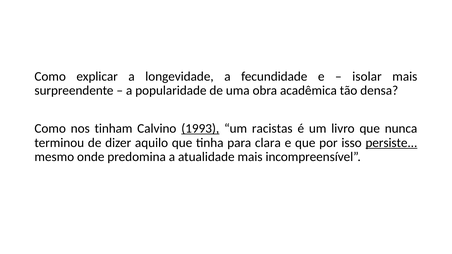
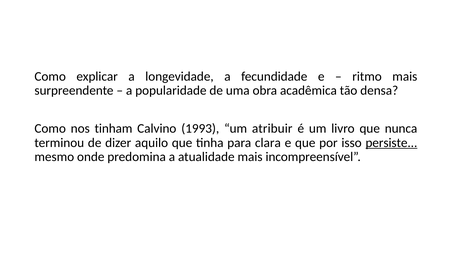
isolar: isolar -> ritmo (367, 76)
1993 underline: present -> none (200, 129)
racistas: racistas -> atribuir (272, 129)
